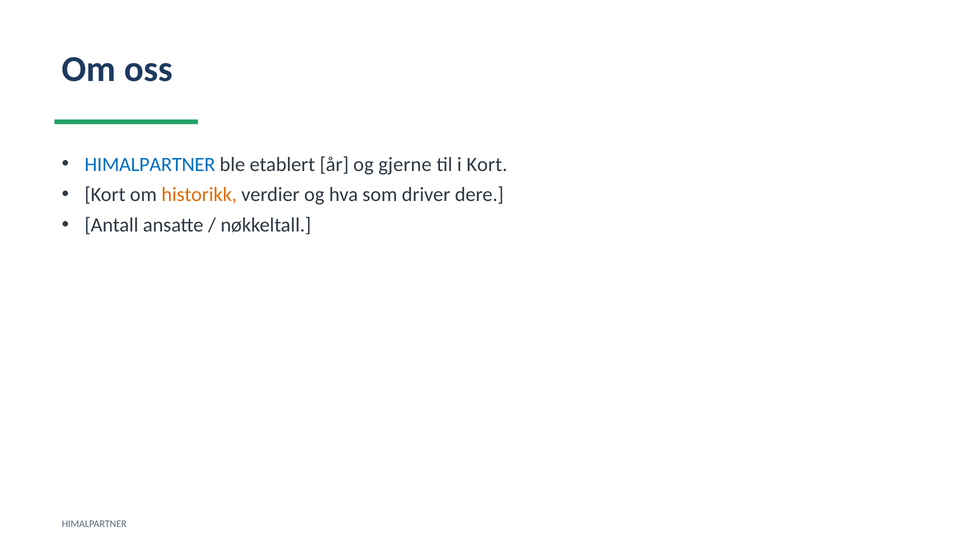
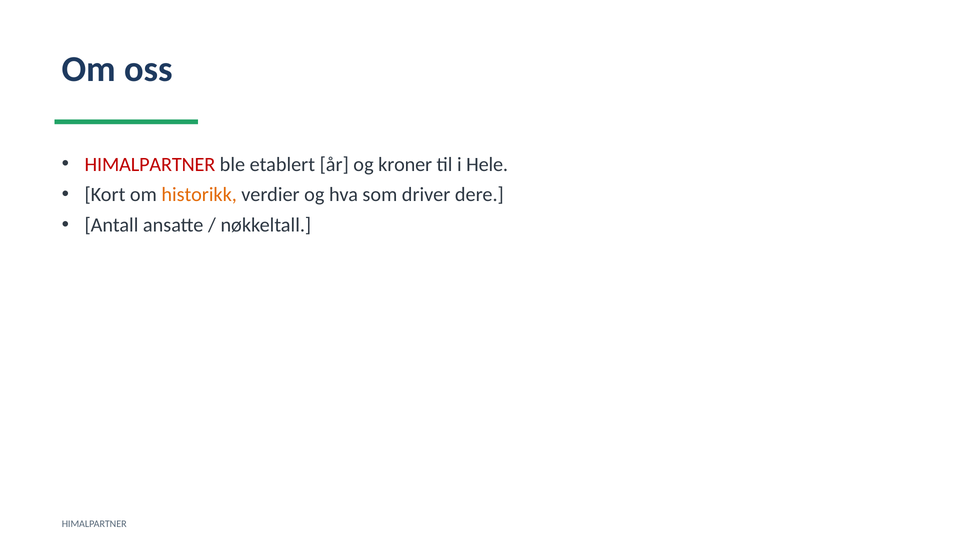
HIMALPARTNER colour: blue -> red (150, 164)
gjerne: gjerne -> kroner (405, 164)
i Kort: Kort -> Hele (487, 164)
